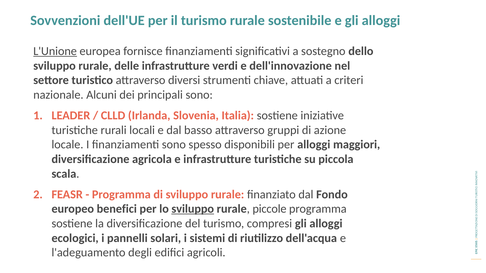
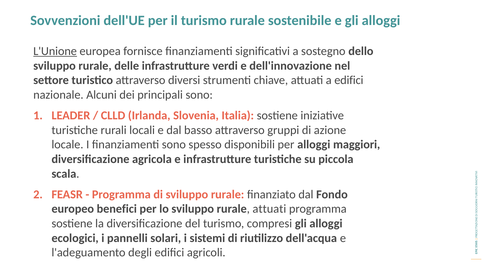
a criteri: criteri -> edifici (349, 80)
sviluppo underline: present -> none (193, 209)
rurale piccole: piccole -> attuati (269, 209)
